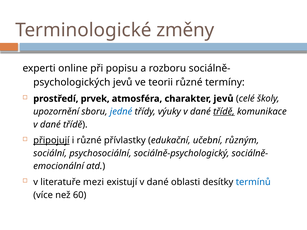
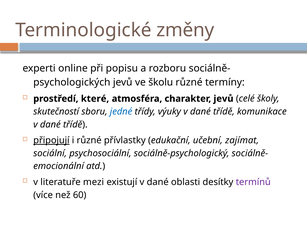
teorii: teorii -> školu (161, 82)
prvek: prvek -> které (95, 99)
upozornění: upozornění -> skutečností (56, 112)
třídě underline: present -> none (224, 112)
různým: různým -> zajímat (242, 141)
termínů colour: blue -> purple (253, 182)
